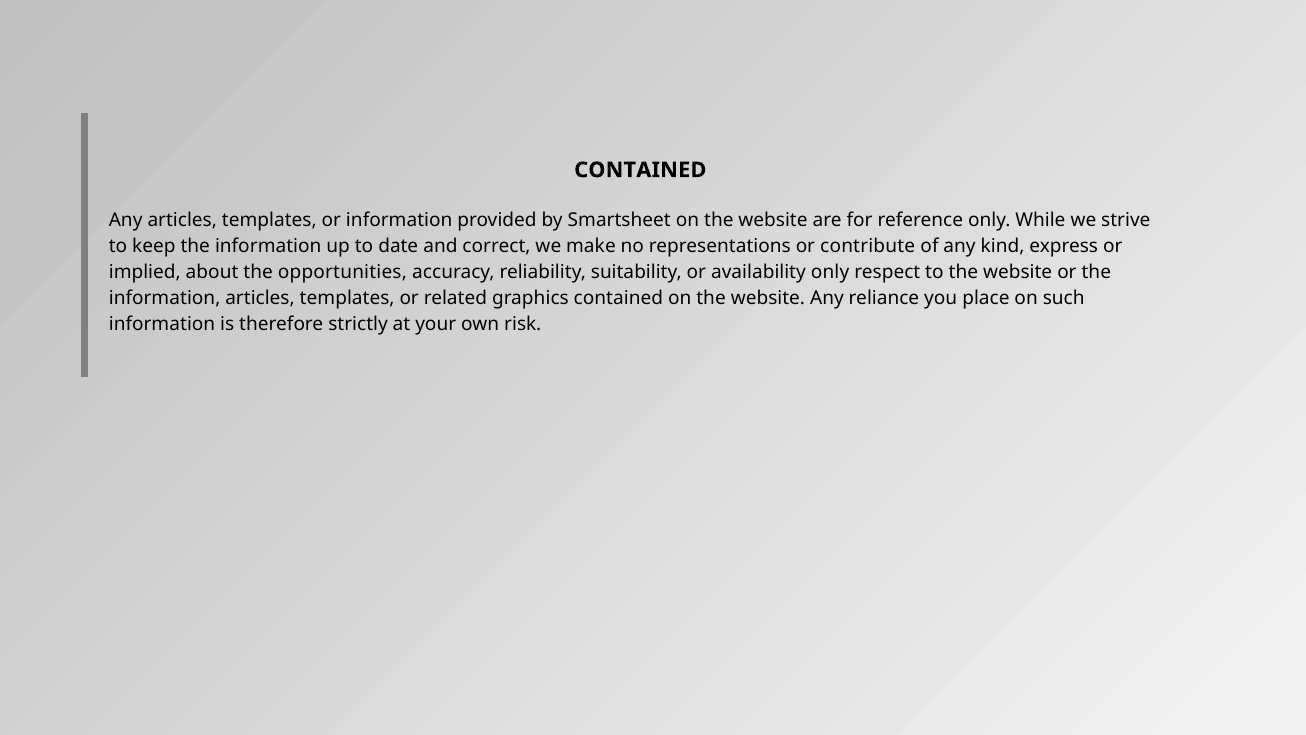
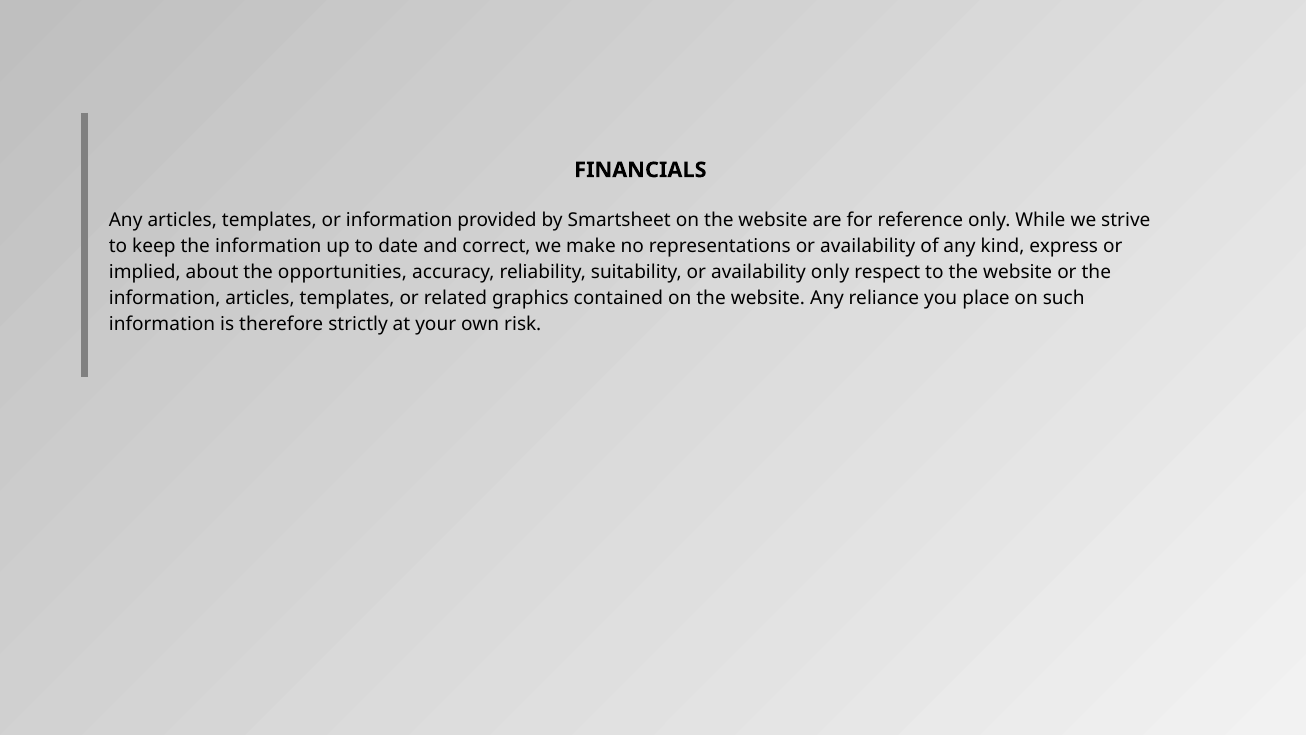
CONTAINED: CONTAINED -> FINANCIALS (640, 170)
representations or contribute: contribute -> availability (868, 246)
